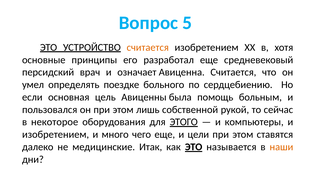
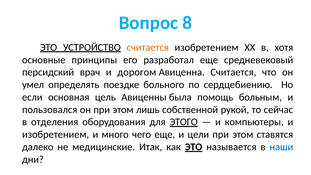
5: 5 -> 8 (187, 23)
означает: означает -> дорогом (137, 72)
некоторое: некоторое -> отделения (55, 122)
наши colour: orange -> blue (281, 147)
